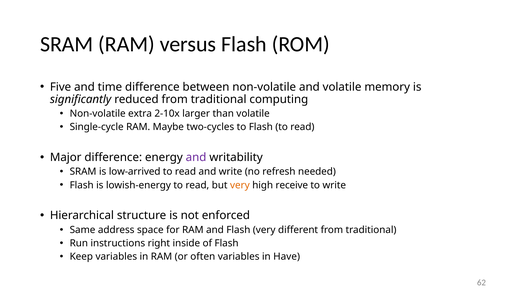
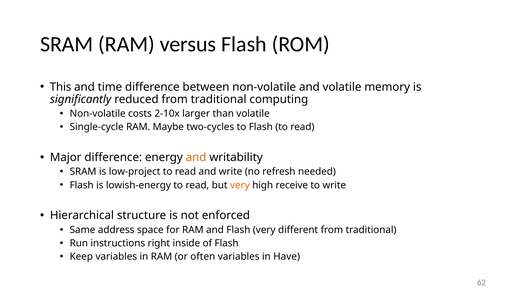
Five: Five -> This (61, 87)
extra: extra -> costs (140, 114)
and colour: purple -> orange (196, 157)
low-arrived: low-arrived -> low-project (135, 172)
